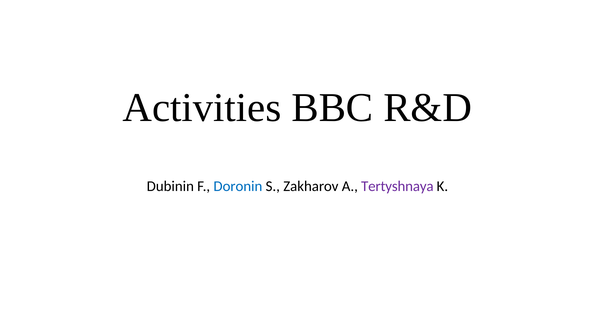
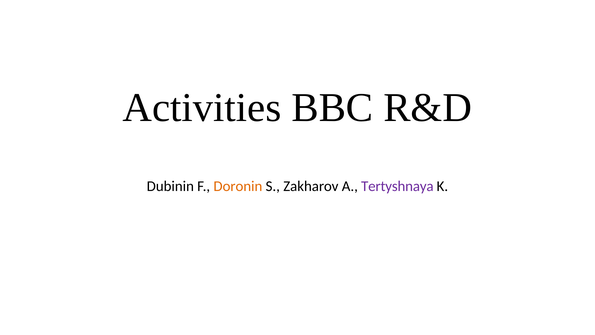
Doronin colour: blue -> orange (238, 186)
